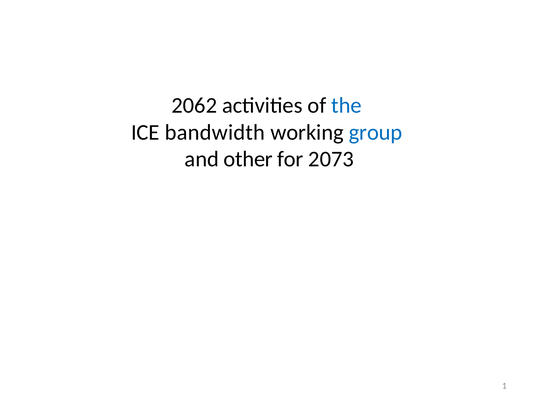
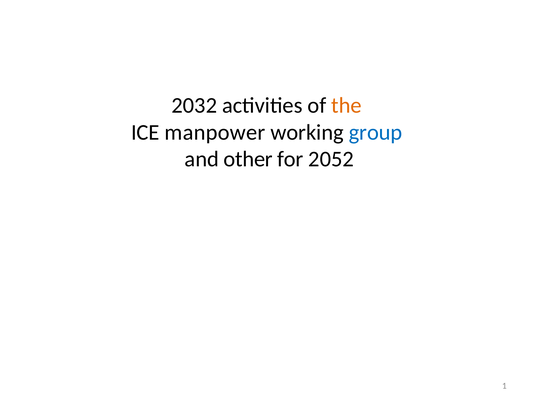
2062: 2062 -> 2032 (194, 105)
the colour: blue -> orange (347, 105)
bandwidth: bandwidth -> manpower (215, 132)
2073: 2073 -> 2052 (331, 159)
